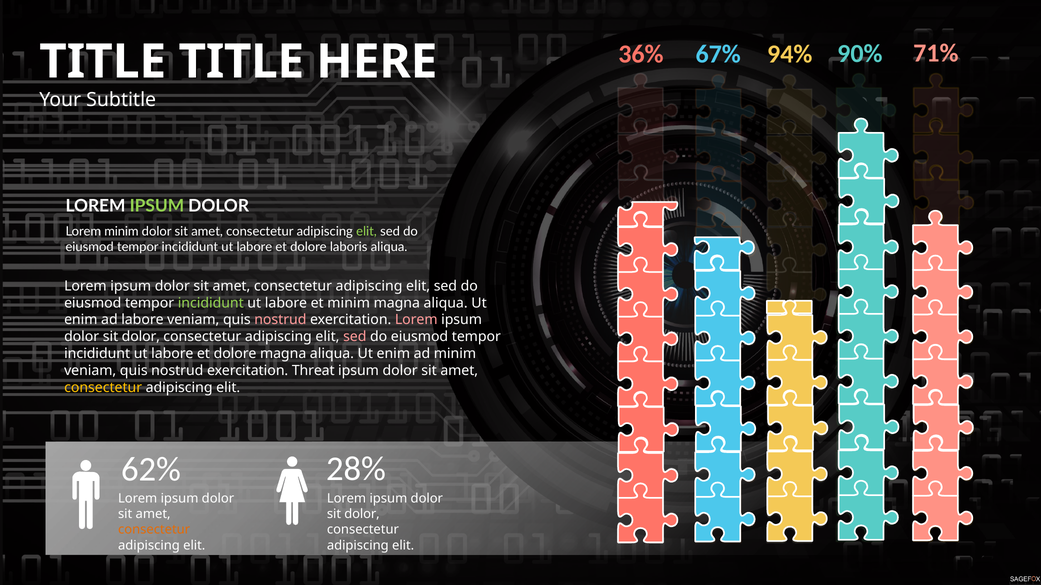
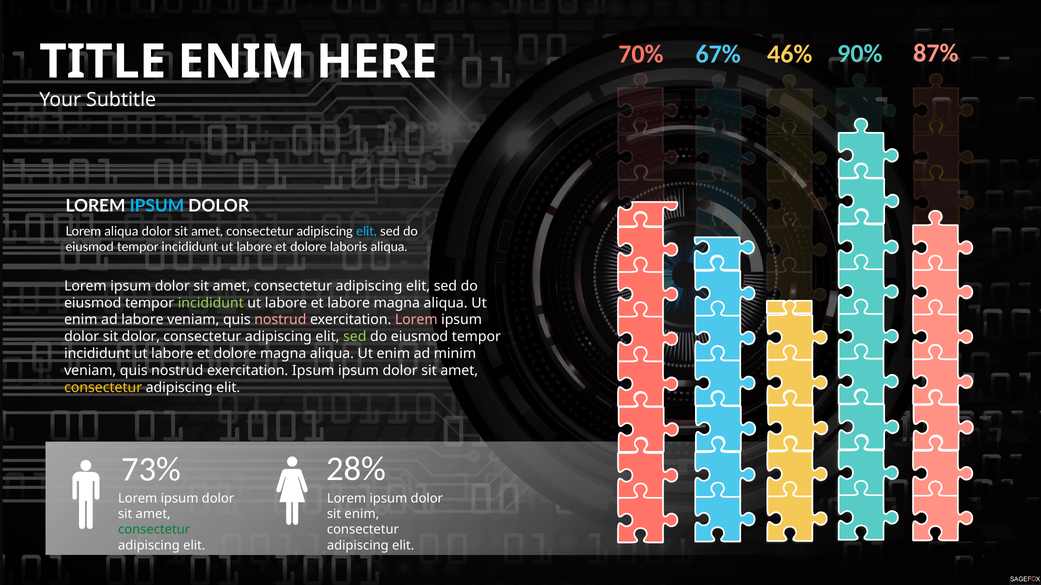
71%: 71% -> 87% (936, 53)
36%: 36% -> 70% (641, 54)
94%: 94% -> 46% (790, 54)
TITLE: TITLE -> ENIM (241, 62)
IPSUM colour: light green -> light blue (157, 206)
Lorem minim: minim -> aliqua (121, 232)
elit colour: light green -> light blue (366, 232)
et minim: minim -> labore (349, 303)
sed colour: pink -> light green (355, 337)
exercitation Threat: Threat -> Ipsum (313, 371)
62%: 62% -> 73% (151, 470)
dolor: dolor -> enim (362, 515)
consectetur colour: orange -> green (154, 530)
